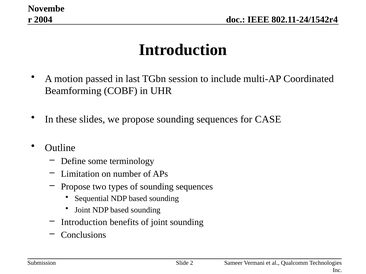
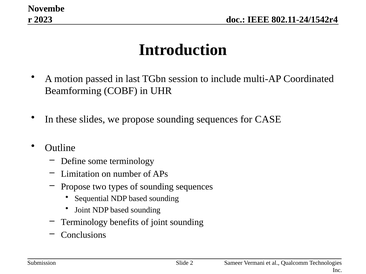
2004: 2004 -> 2023 (43, 20)
Introduction: Introduction -> Terminology (84, 223)
